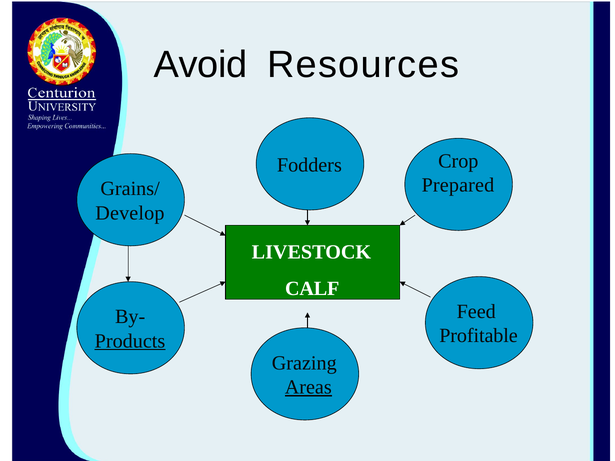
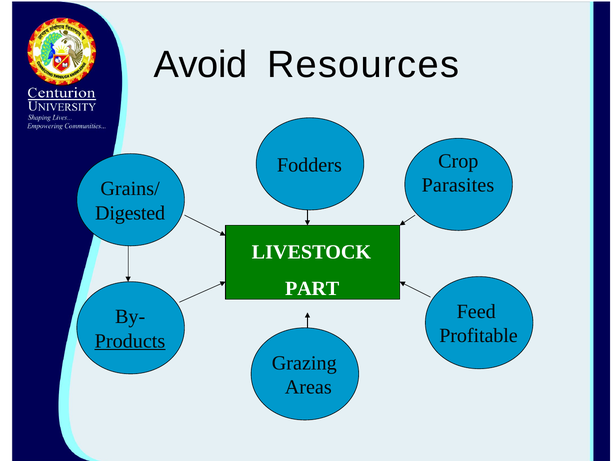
Prepared: Prepared -> Parasites (458, 185)
Develop: Develop -> Digested (130, 213)
CALF: CALF -> PART (312, 289)
Areas underline: present -> none (308, 387)
